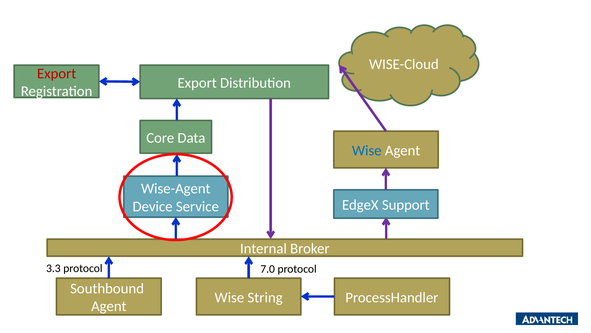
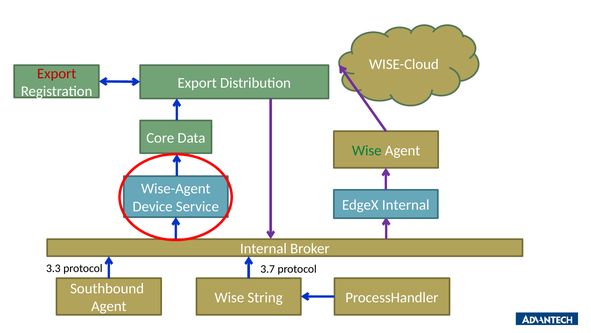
Wise colour: blue -> green (367, 150)
EdgeX Support: Support -> Internal (406, 205)
7.0: 7.0 -> 3.7 (268, 268)
